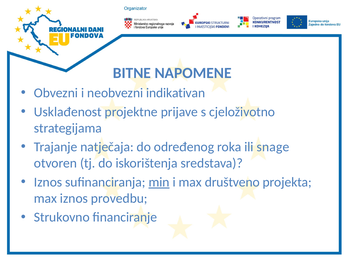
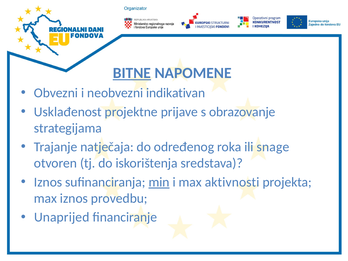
BITNE underline: none -> present (132, 73)
cjeloživotno: cjeloživotno -> obrazovanje (242, 112)
društveno: društveno -> aktivnosti (232, 182)
Strukovno: Strukovno -> Unaprijed (62, 217)
